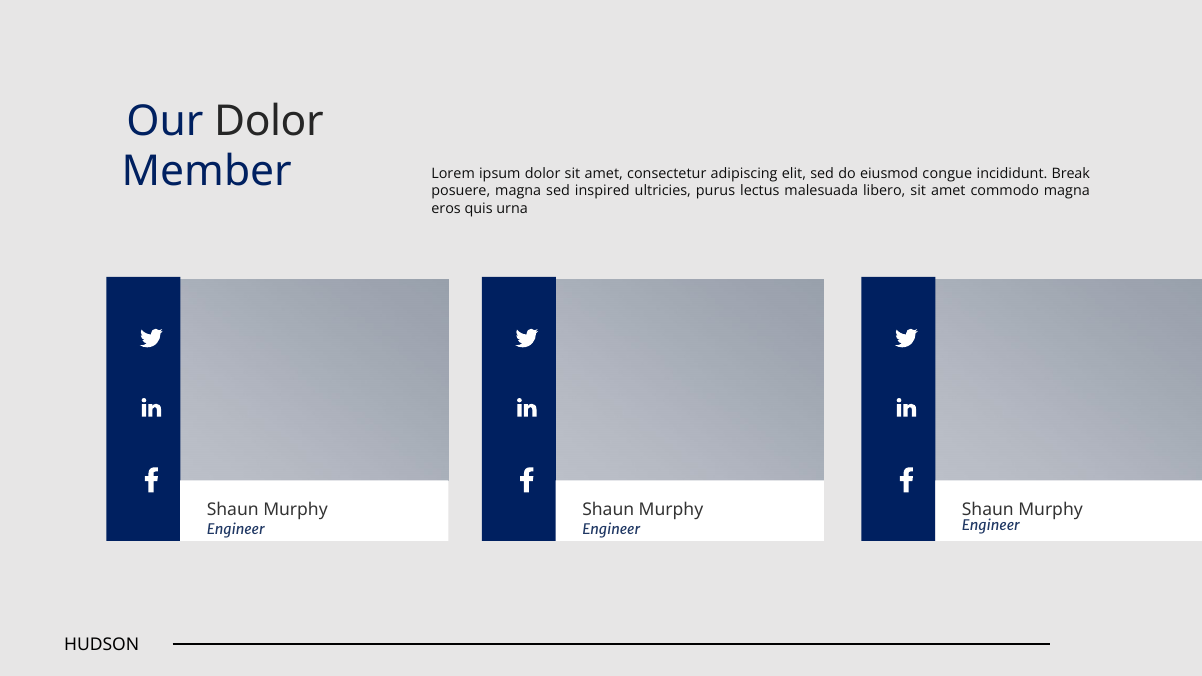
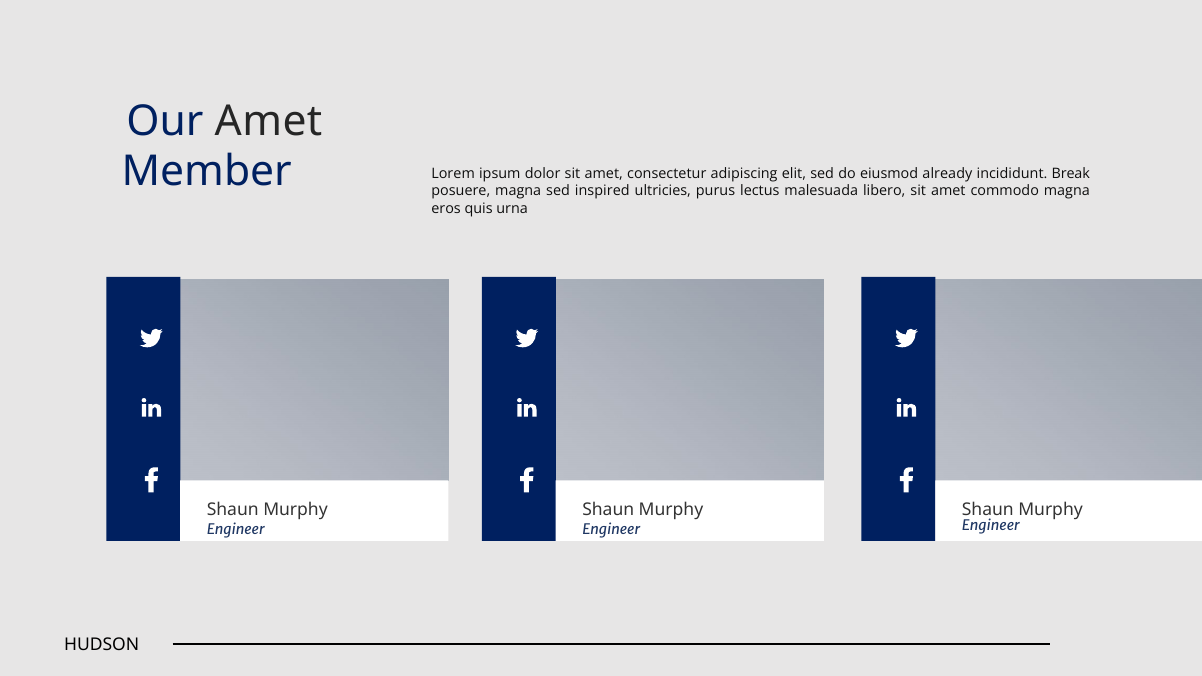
Our Dolor: Dolor -> Amet (268, 121)
congue: congue -> already (947, 174)
